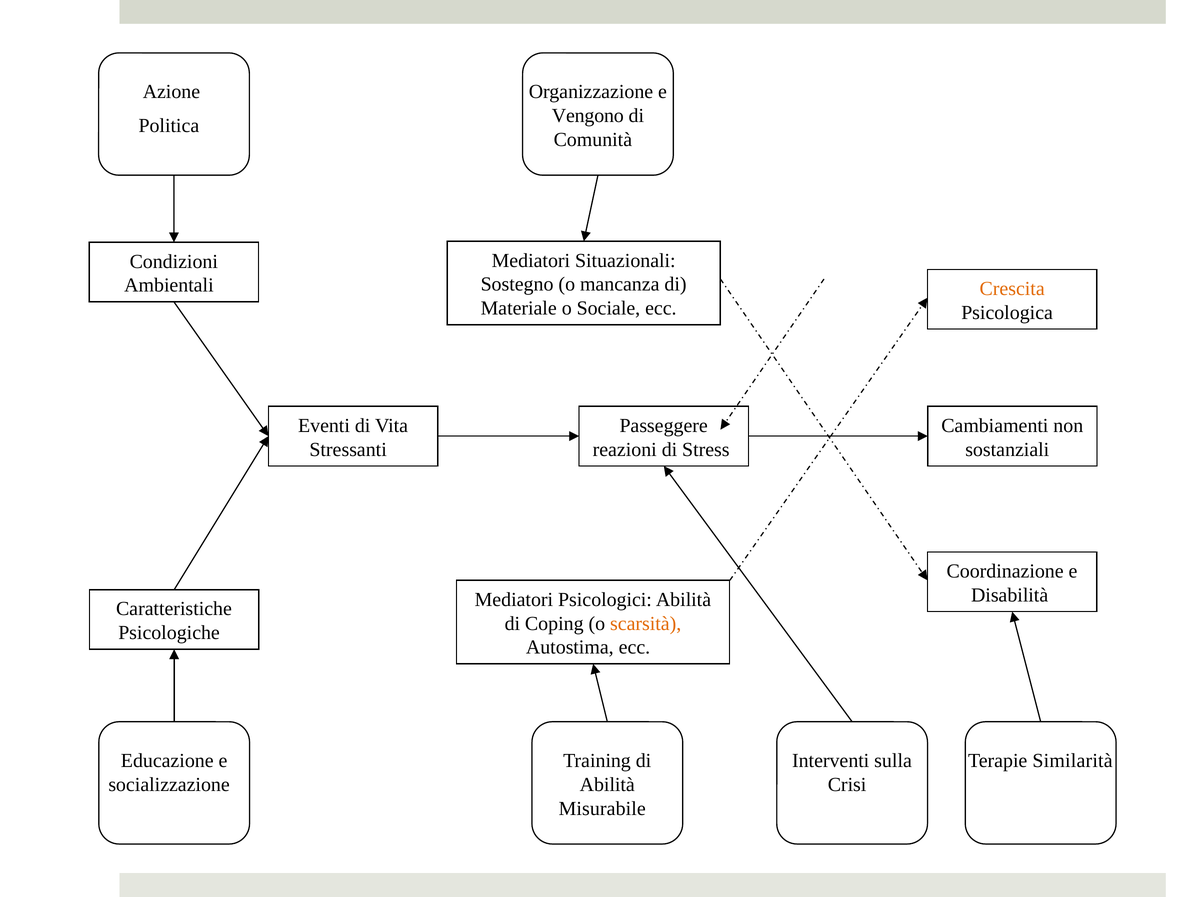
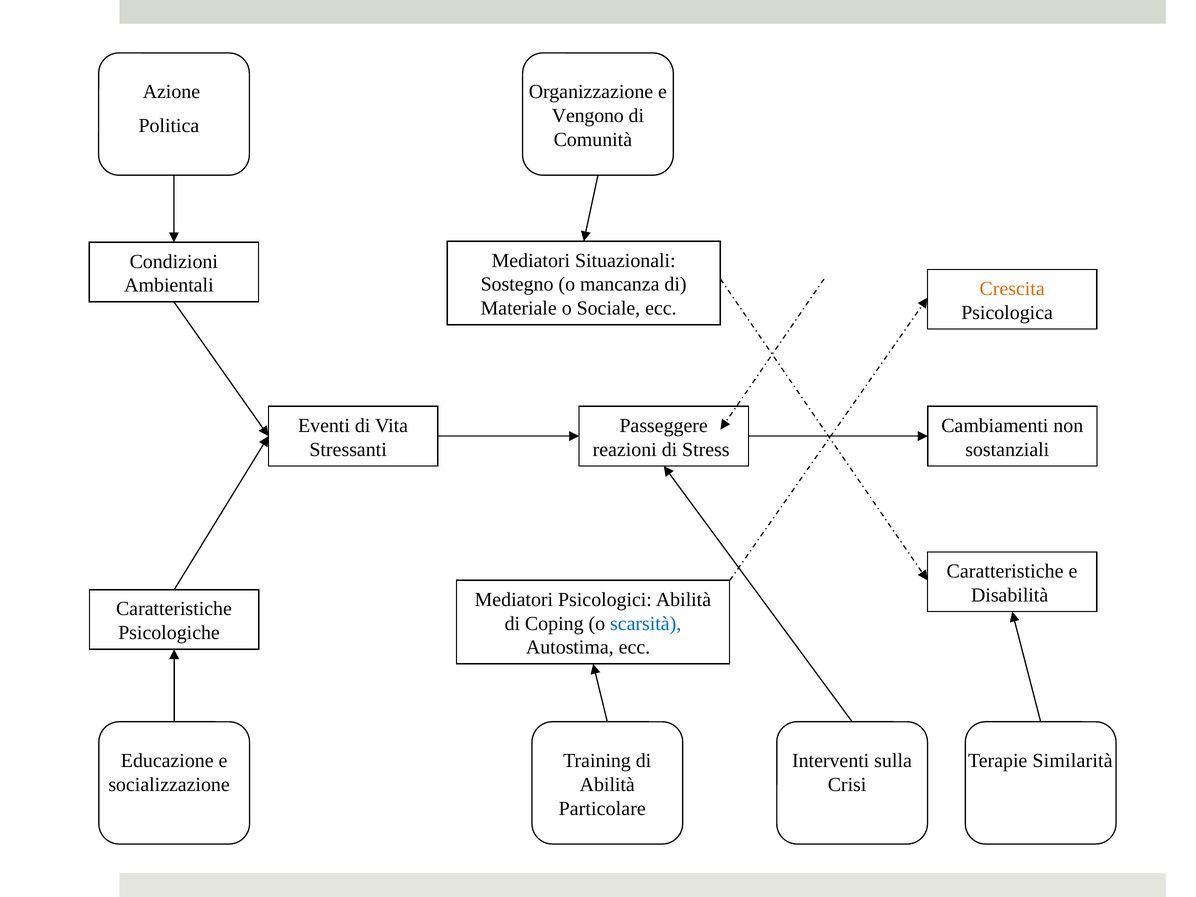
Coordinazione: Coordinazione -> Caratteristiche (1005, 571)
scarsità colour: orange -> blue (646, 623)
Misurabile: Misurabile -> Particolare (602, 808)
